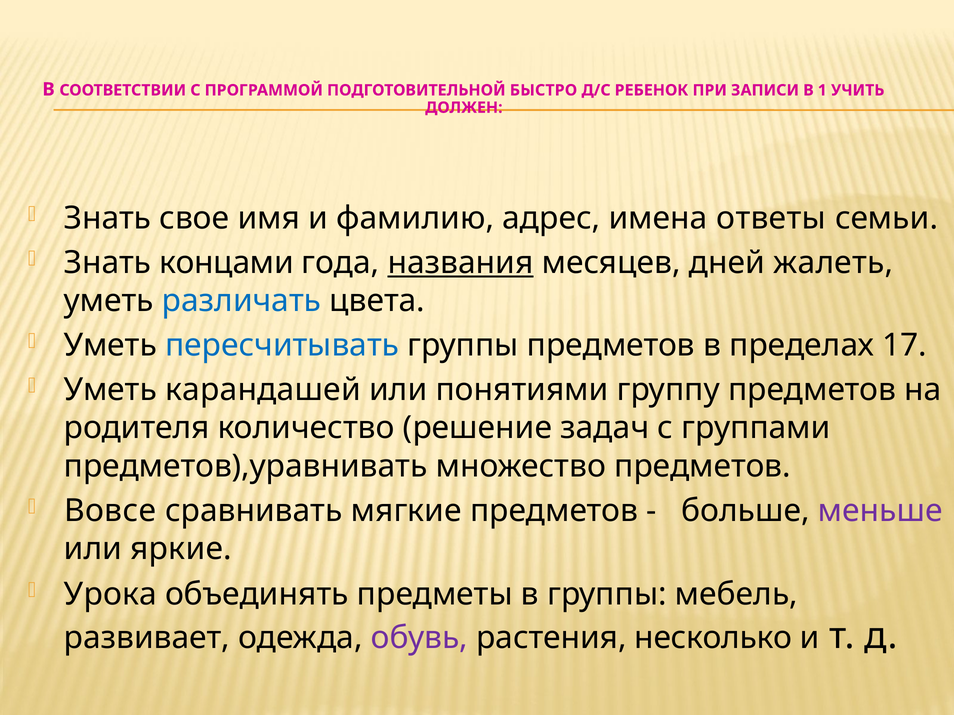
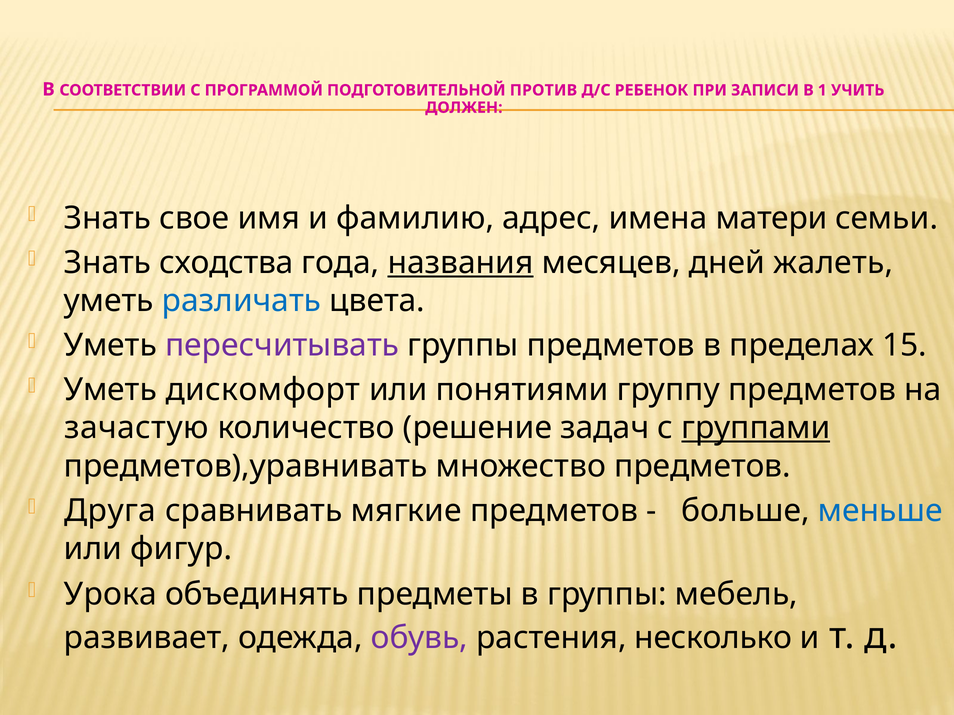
БЫСТРО: БЫСТРО -> ПРОТИВ (543, 90)
ответы: ответы -> матери (772, 218)
концами: концами -> сходства (226, 263)
пересчитывать colour: blue -> purple (282, 346)
17: 17 -> 15 (905, 346)
карандашей: карандашей -> дискомфорт (263, 390)
родителя: родителя -> зачастую (136, 428)
группами underline: none -> present (756, 428)
Вовсе: Вовсе -> Друга (110, 511)
меньше colour: purple -> blue (880, 511)
яркие: яркие -> фигур (181, 549)
